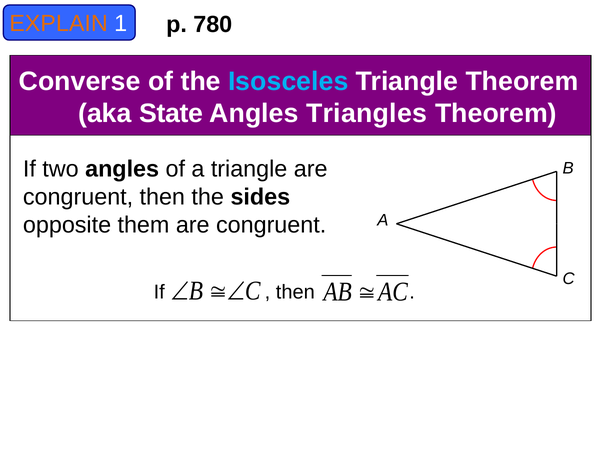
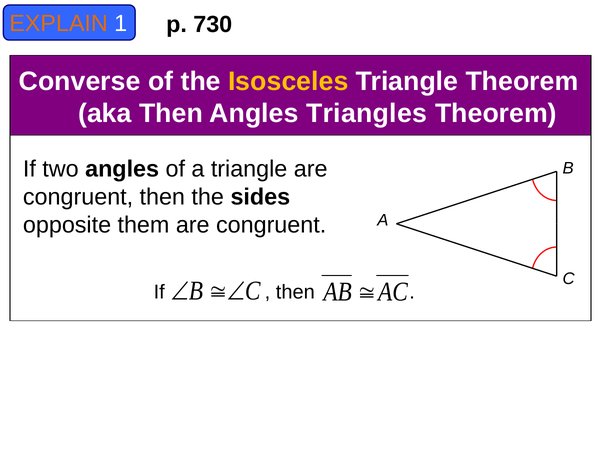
780: 780 -> 730 (213, 25)
Isosceles colour: light blue -> yellow (288, 81)
aka State: State -> Then (171, 113)
